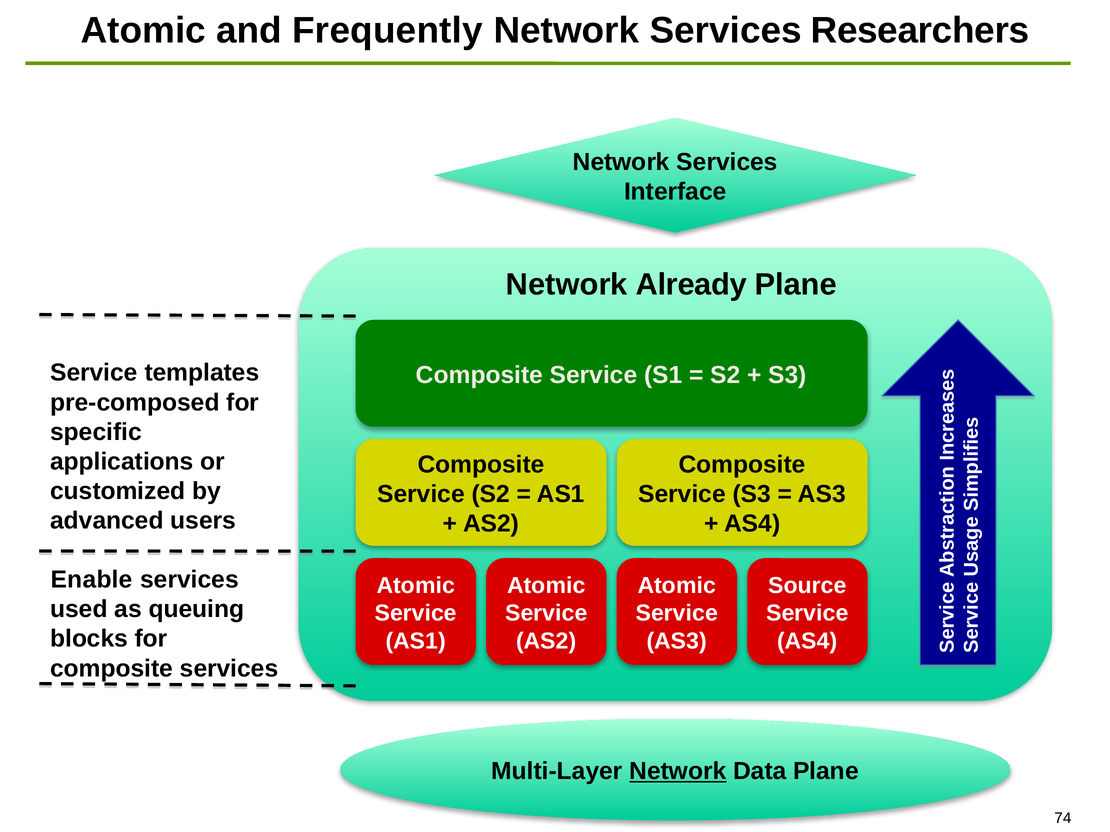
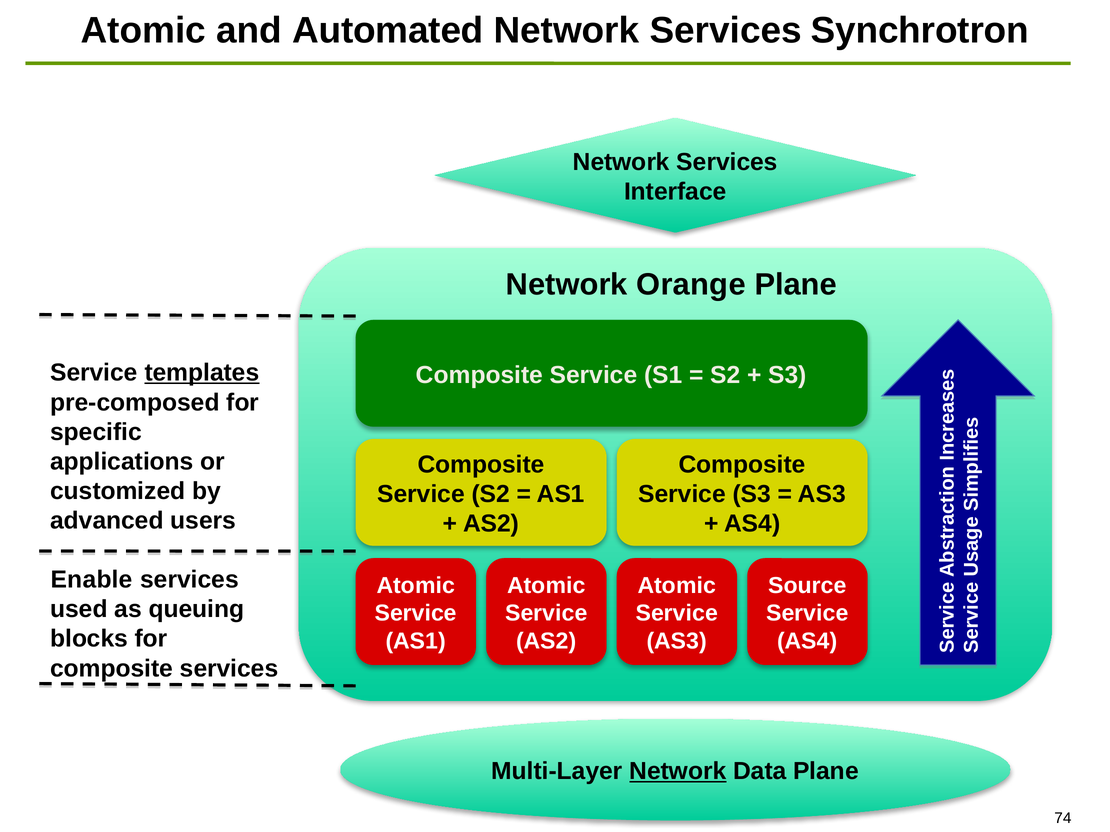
Frequently: Frequently -> Automated (388, 30)
Researchers: Researchers -> Synchrotron (920, 30)
Already: Already -> Orange (691, 285)
templates underline: none -> present (202, 373)
